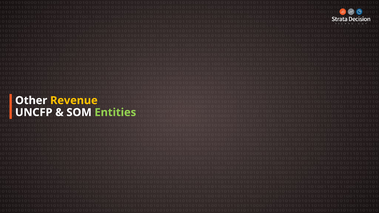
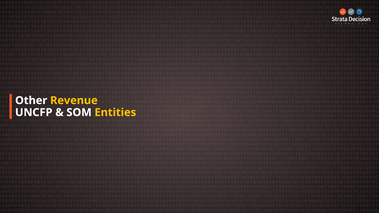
Entities colour: light green -> yellow (115, 112)
